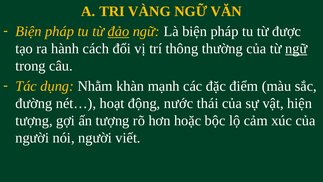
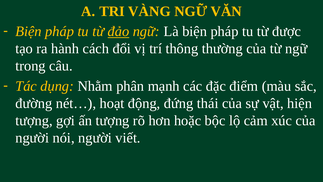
ngữ underline: present -> none (296, 49)
khàn: khàn -> phân (130, 86)
nước: nước -> đứng (179, 103)
